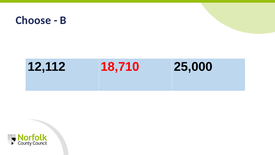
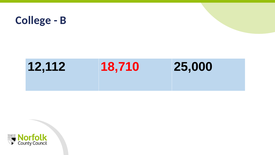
Choose: Choose -> College (33, 20)
